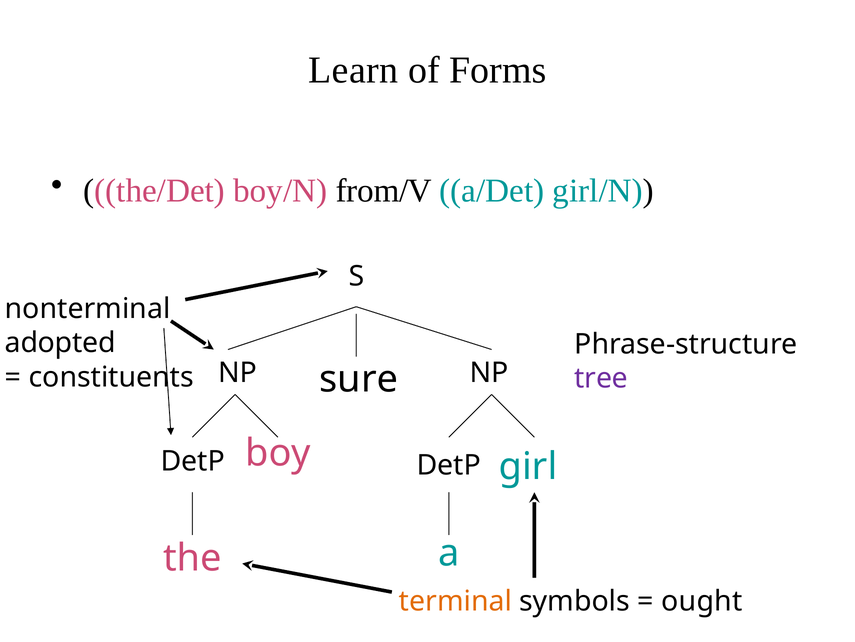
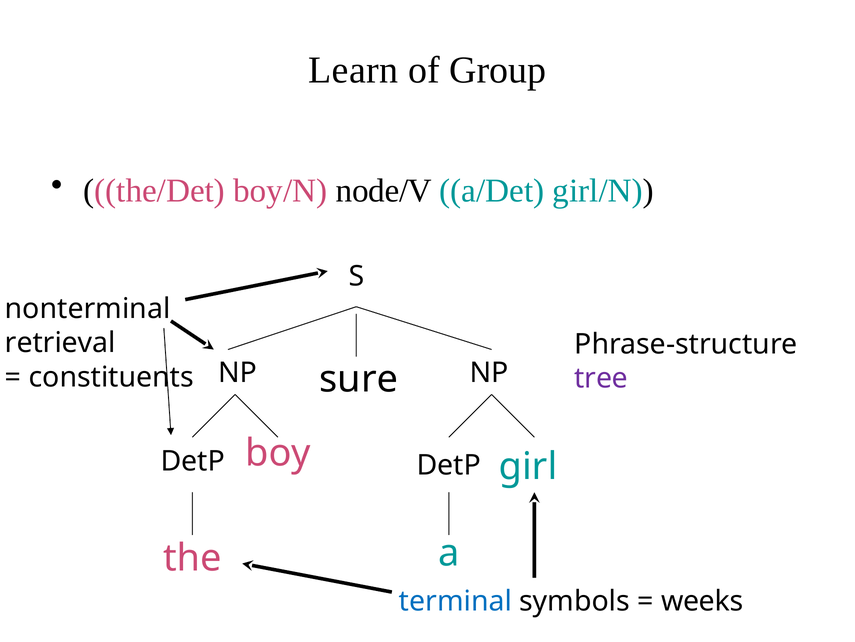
Forms: Forms -> Group (498, 70)
from/V: from/V -> node/V (384, 190)
adopted: adopted -> retrieval (60, 342)
terminal colour: orange -> blue (455, 600)
ought: ought -> weeks (702, 600)
